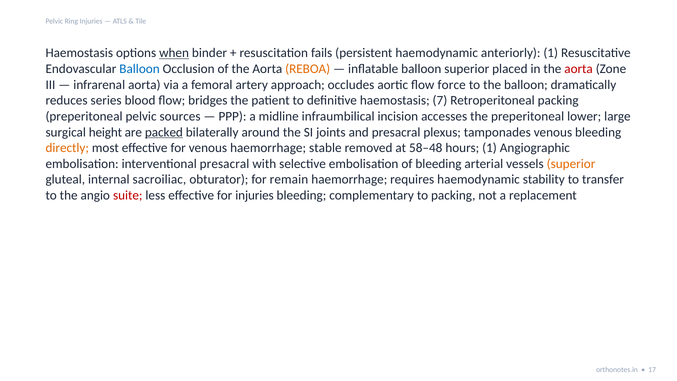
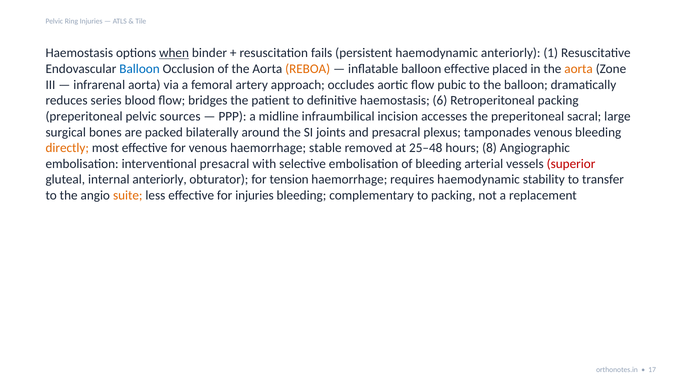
balloon superior: superior -> effective (467, 69)
aorta colour: red -> orange (579, 69)
force: force -> pubic (452, 85)
7: 7 -> 6 (440, 101)
lower: lower -> sacral (584, 116)
height: height -> bones (105, 132)
packed underline: present -> none (164, 132)
58–48: 58–48 -> 25–48 (426, 148)
hours 1: 1 -> 8 (490, 148)
superior colour: orange -> red (571, 164)
internal sacroiliac: sacroiliac -> anteriorly (160, 180)
remain: remain -> tension (289, 180)
suite colour: red -> orange (128, 195)
